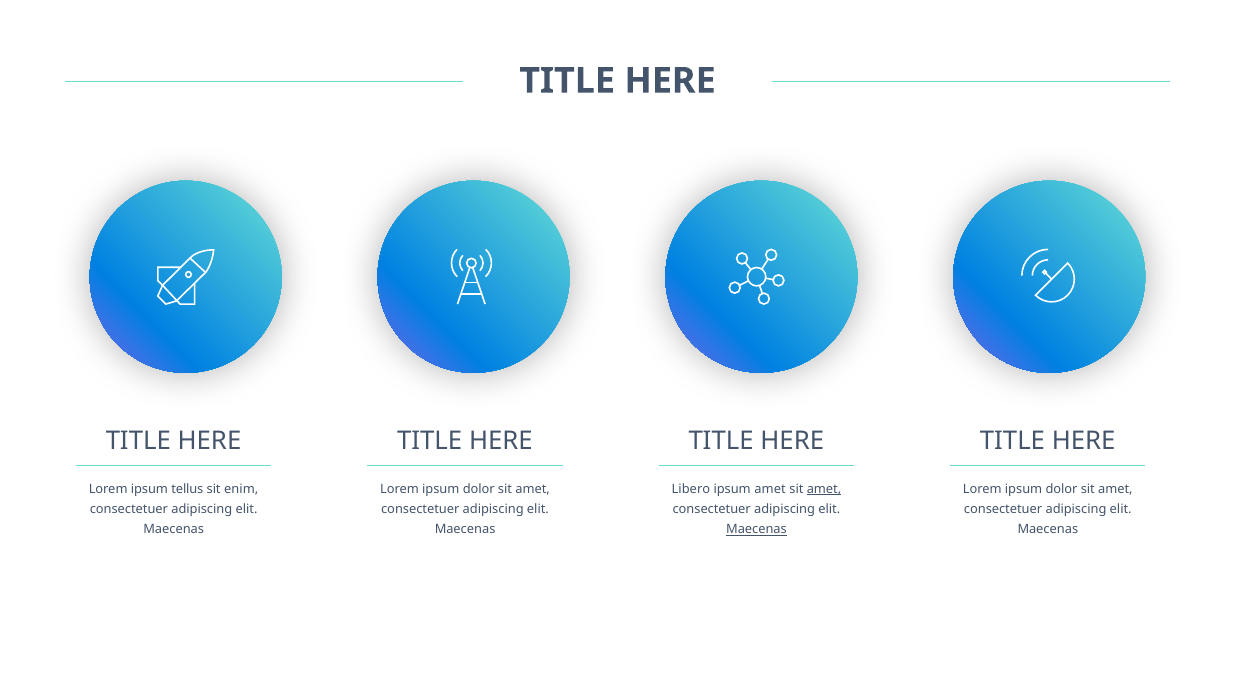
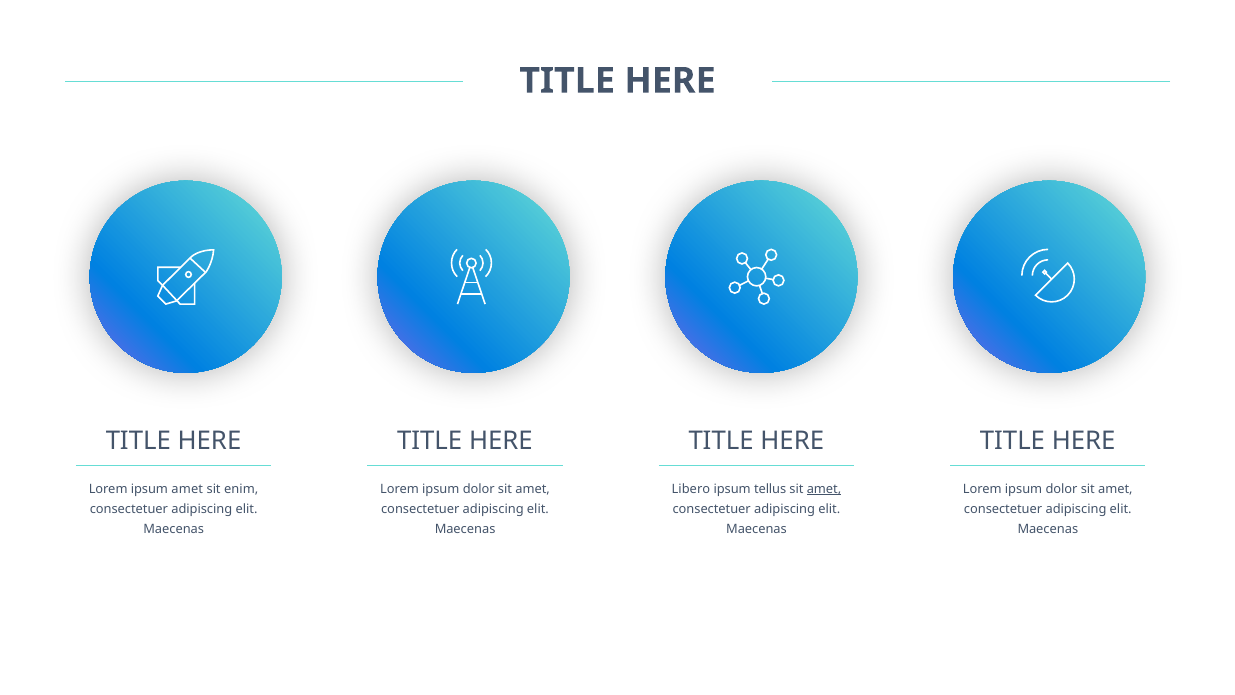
ipsum tellus: tellus -> amet (187, 489)
ipsum amet: amet -> tellus (770, 489)
Maecenas underline: present -> none (756, 529)
